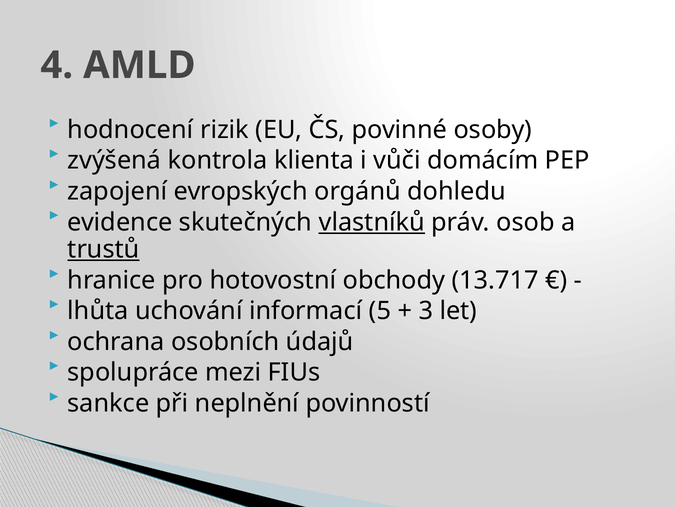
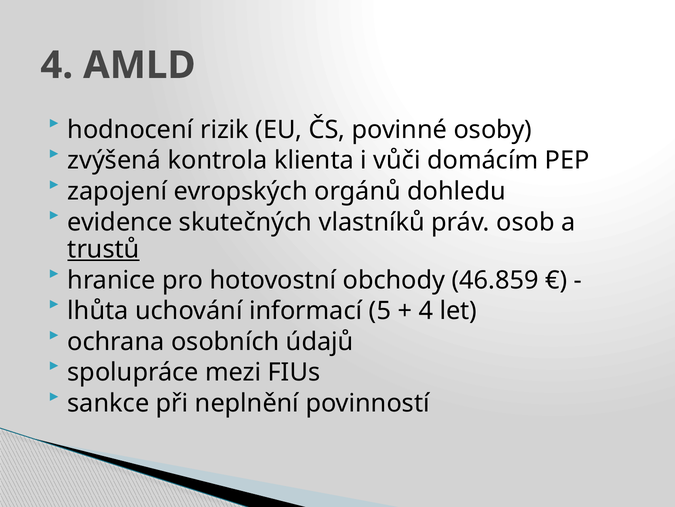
vlastníků underline: present -> none (372, 222)
13.717: 13.717 -> 46.859 (495, 280)
3: 3 -> 4 (426, 311)
